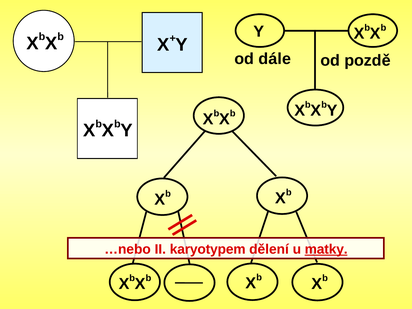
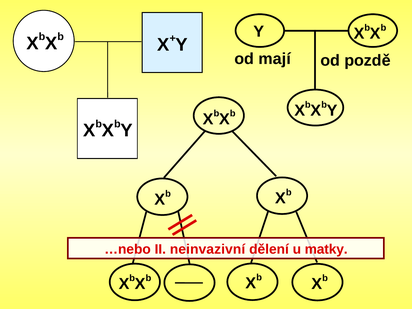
dále: dále -> mají (275, 59)
karyotypem: karyotypem -> neinvazivní (208, 249)
matky underline: present -> none (326, 249)
